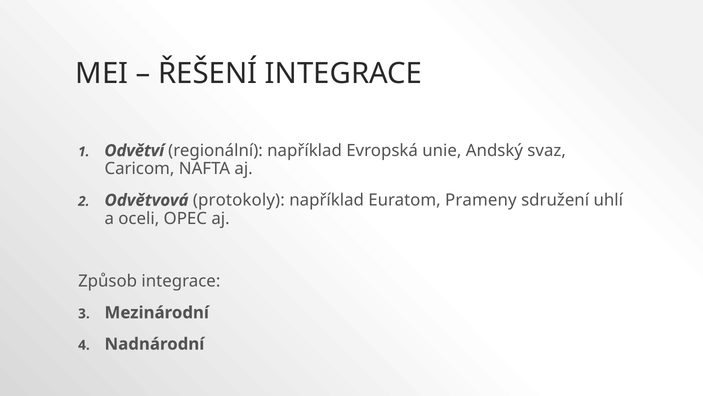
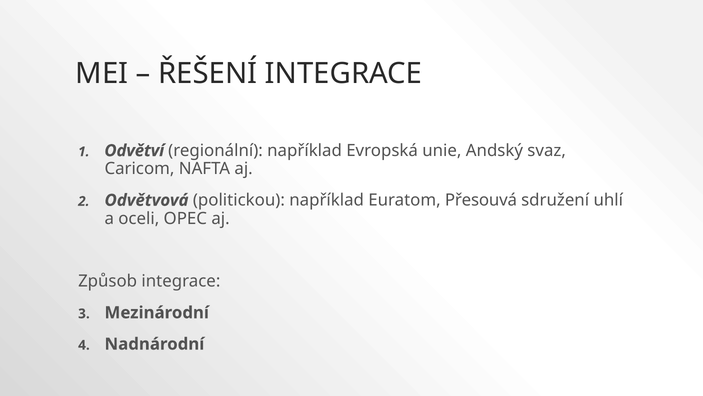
protokoly: protokoly -> politickou (239, 200)
Prameny: Prameny -> Přesouvá (481, 200)
